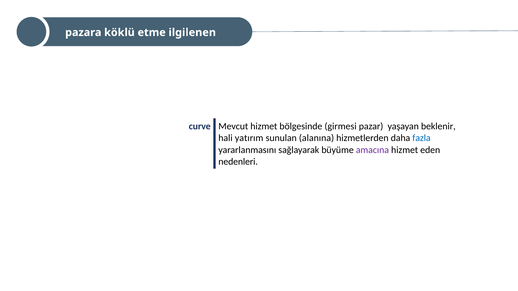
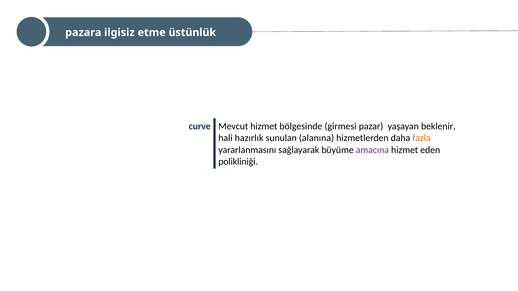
köklü: köklü -> ilgisiz (119, 33)
ilgilenen: ilgilenen -> üstünlük (192, 33)
yatırım: yatırım -> hazırlık (249, 138)
fazla colour: blue -> orange (422, 138)
nedenleri: nedenleri -> polikliniği (238, 162)
